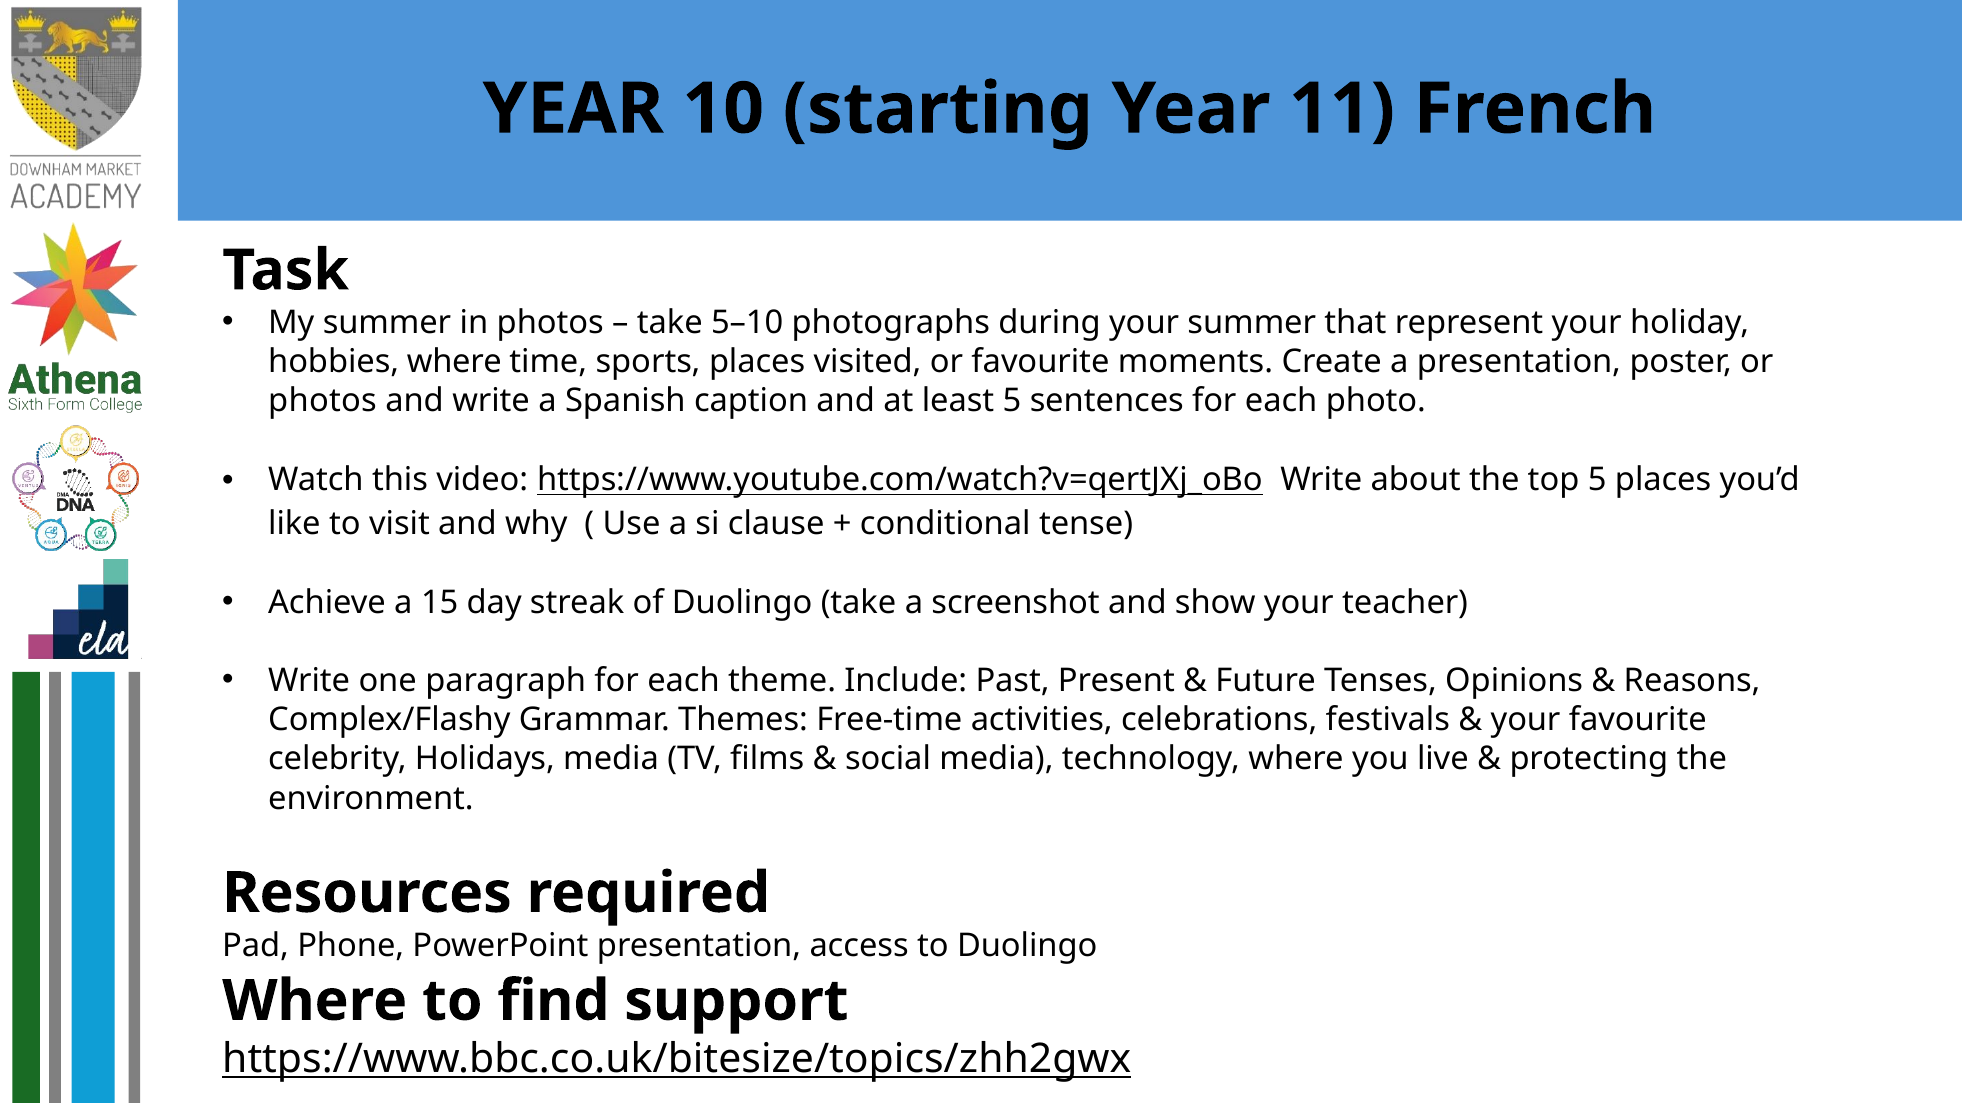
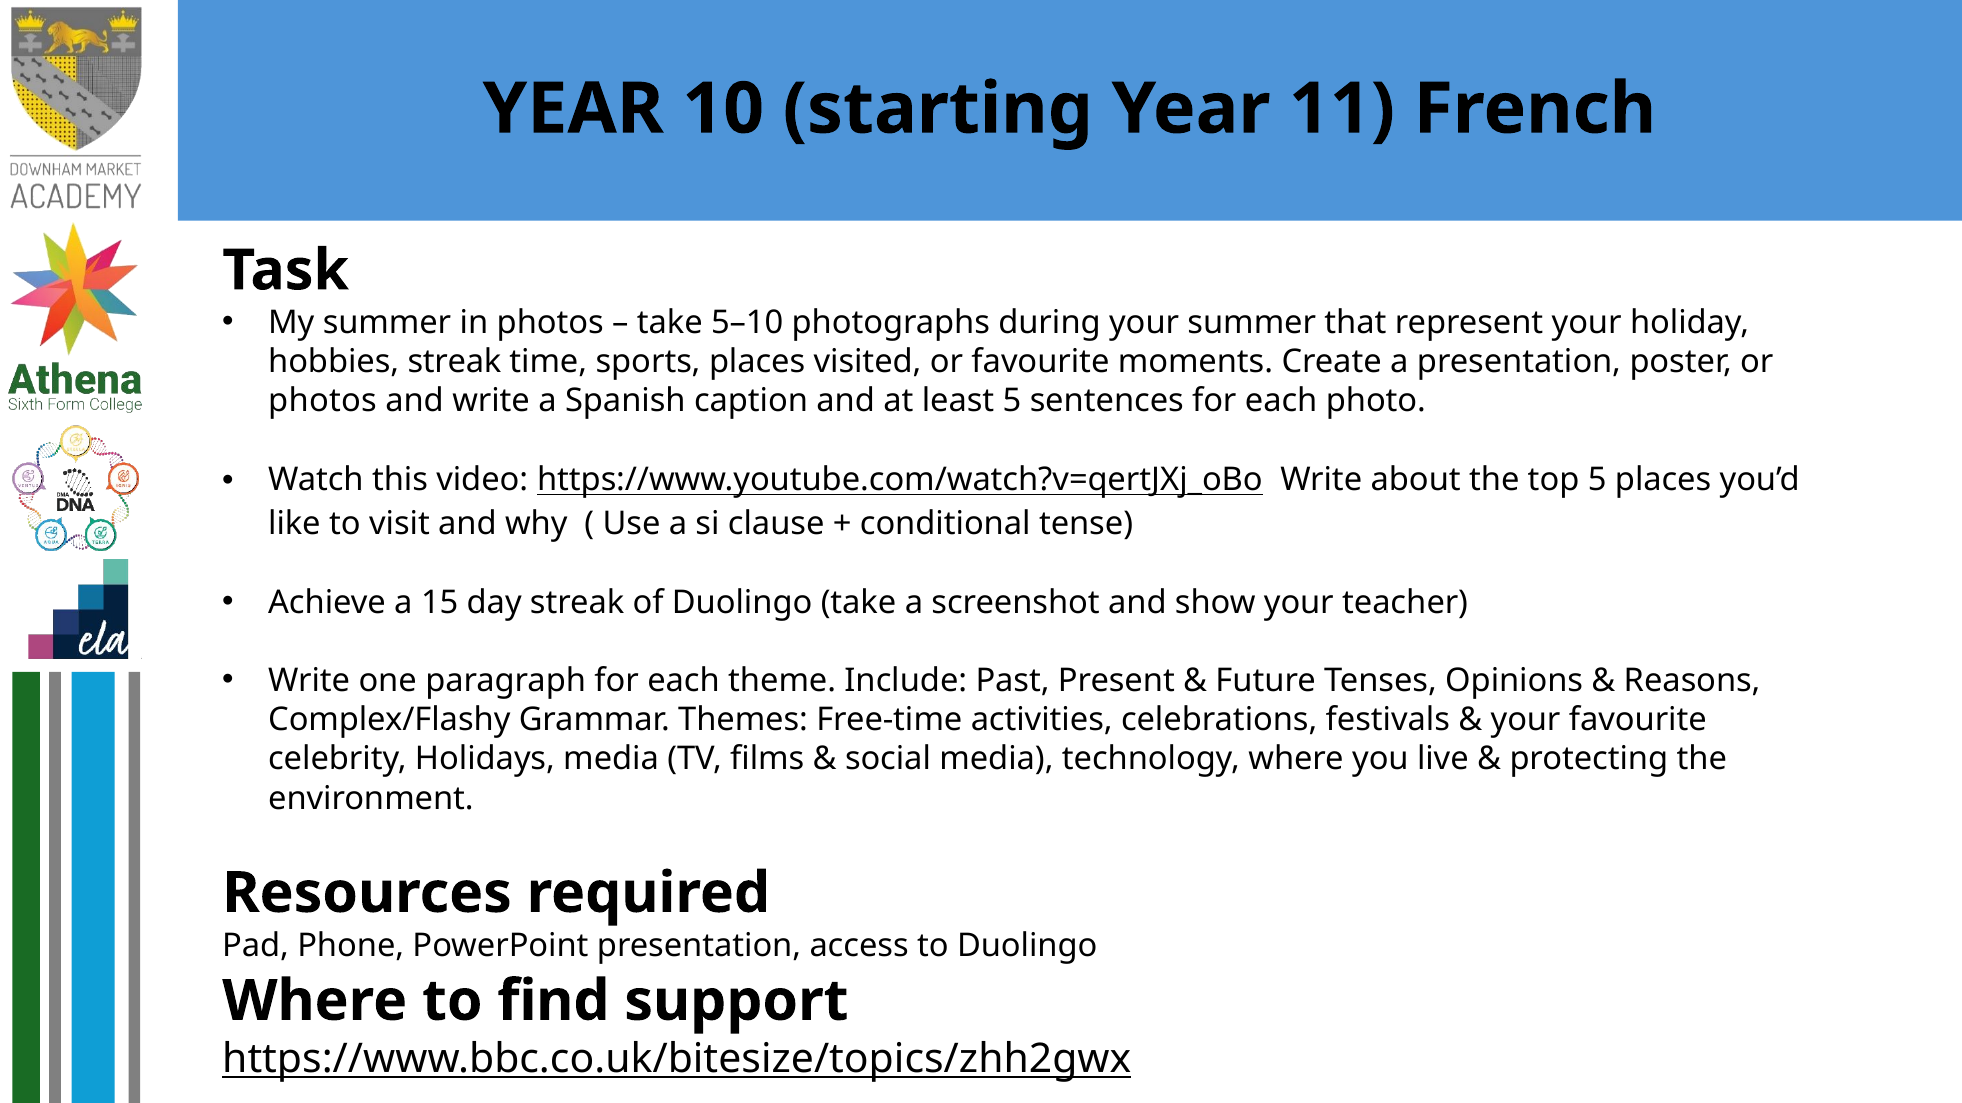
hobbies where: where -> streak (454, 362)
